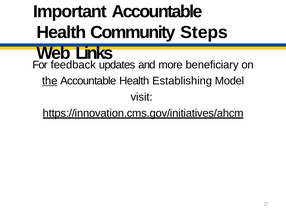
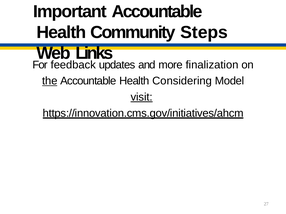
beneficiary: beneficiary -> finalization (212, 65)
Establishing: Establishing -> Considering (182, 81)
visit underline: none -> present (142, 97)
